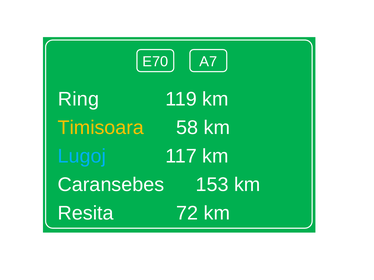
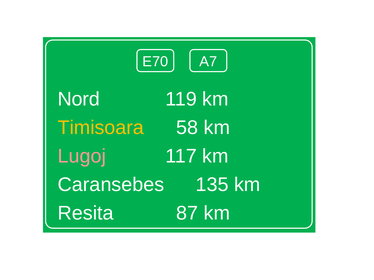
Ring: Ring -> Nord (79, 99)
Lugoj colour: light blue -> pink (82, 156)
153: 153 -> 135 (212, 185)
72: 72 -> 87 (187, 213)
